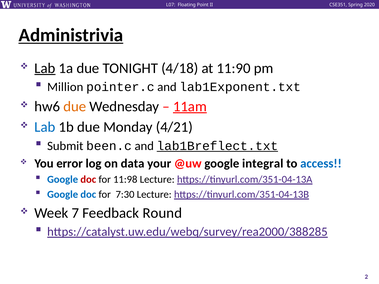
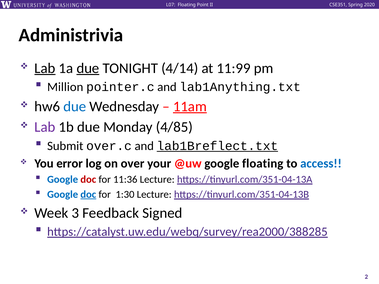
Administrivia underline: present -> none (71, 35)
due underline: none -> present (88, 68)
4/18: 4/18 -> 4/14 (180, 68)
11:90: 11:90 -> 11:99 (234, 68)
lab1Exponent.txt: lab1Exponent.txt -> lab1Anything.txt (240, 87)
due colour: orange -> blue (75, 107)
Lab colour: blue -> purple (45, 127)
4/21: 4/21 -> 4/85 (174, 127)
been.c: been.c -> over.c (109, 146)
data: data -> over (133, 164)
google integral: integral -> floating (263, 164)
11:98: 11:98 -> 11:36 (125, 180)
doc underline: none -> present (88, 195)
7:30: 7:30 -> 1:30 (125, 195)
7: 7 -> 3 (75, 213)
Round: Round -> Signed (162, 213)
